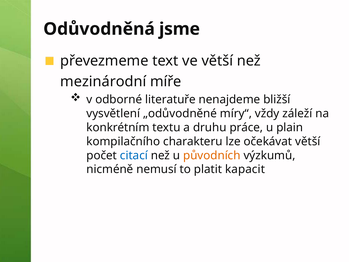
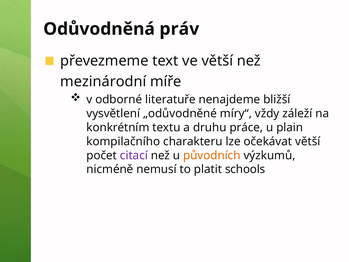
jsme: jsme -> práv (179, 29)
citací colour: blue -> purple (134, 155)
kapacit: kapacit -> schools (245, 169)
